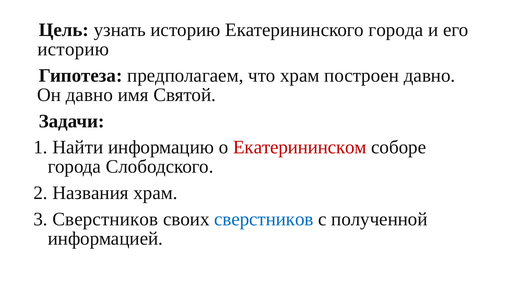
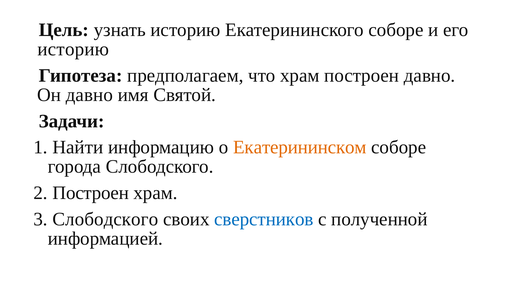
Екатерининского города: города -> соборе (396, 30)
Екатерининском colour: red -> orange (300, 147)
Названия: Названия -> Построен (91, 193)
Сверстников: Сверстников -> Слободского (105, 219)
